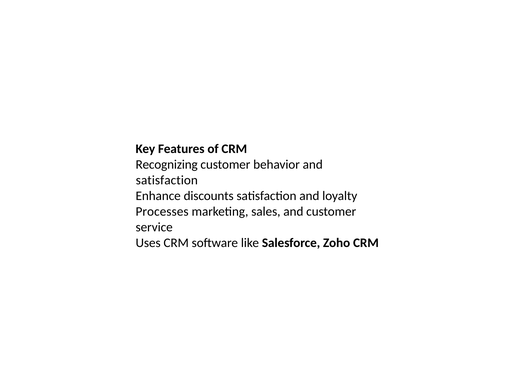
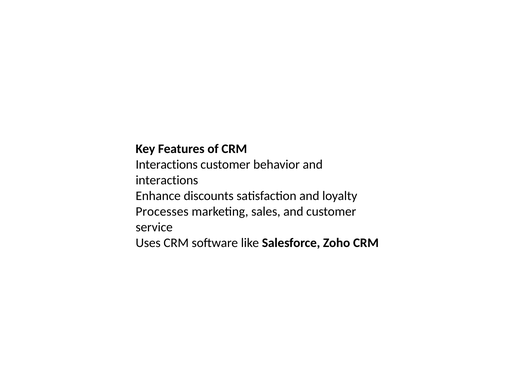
Recognizing: Recognizing -> Interactions (167, 165)
satisfaction: satisfaction -> interactions (167, 180)
